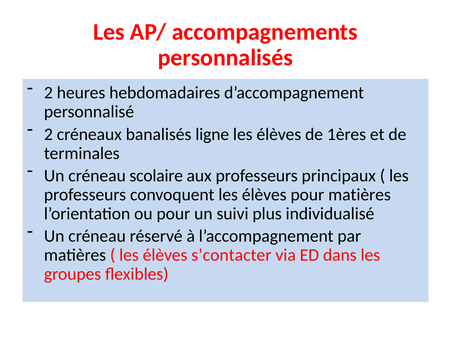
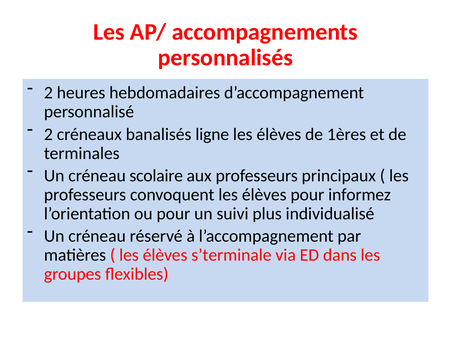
pour matières: matières -> informez (360, 195)
s’contacter: s’contacter -> s’terminale (231, 255)
